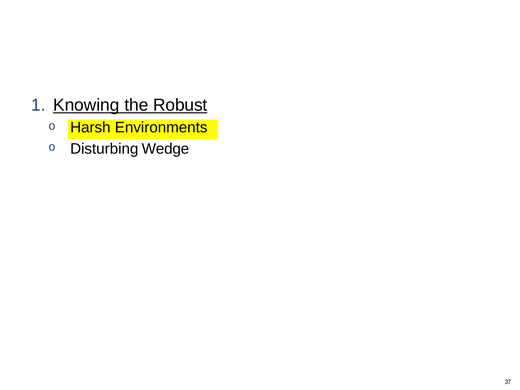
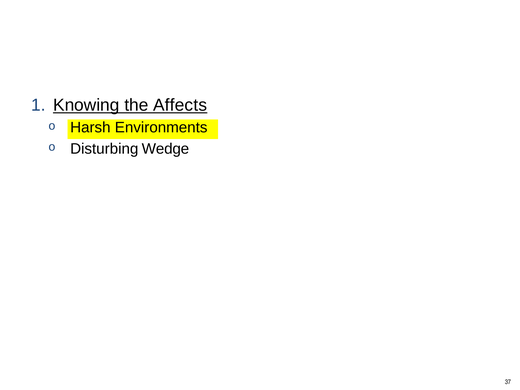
Robust: Robust -> Affects (180, 105)
